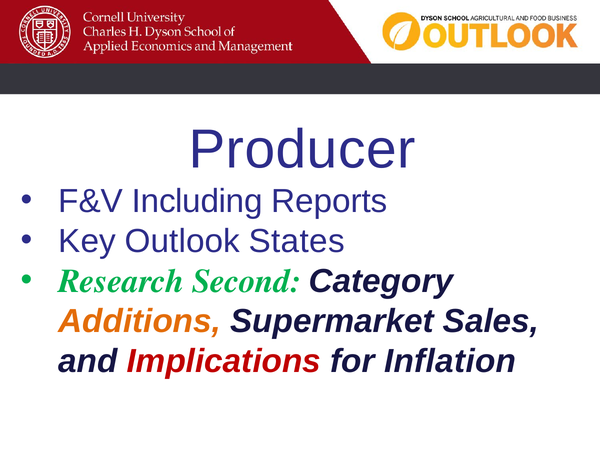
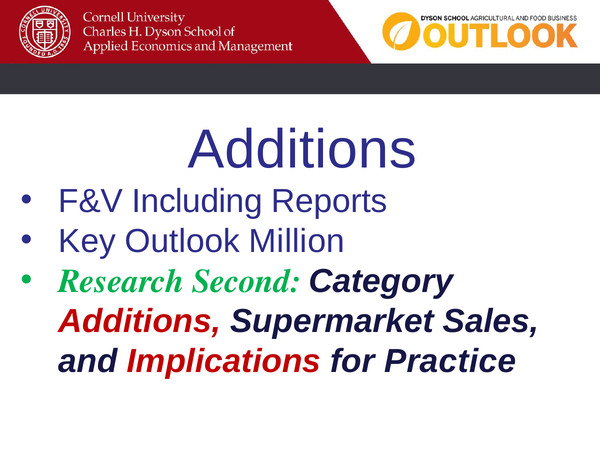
Producer: Producer -> Additions (302, 150)
States: States -> Million (297, 241)
Additions colour: orange -> red (140, 321)
Inflation: Inflation -> Practice (450, 361)
